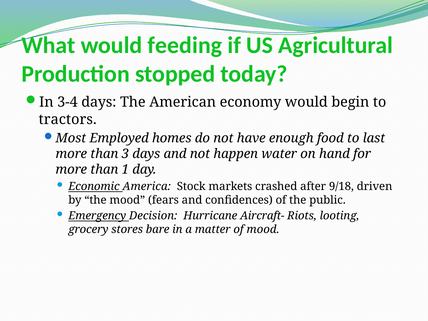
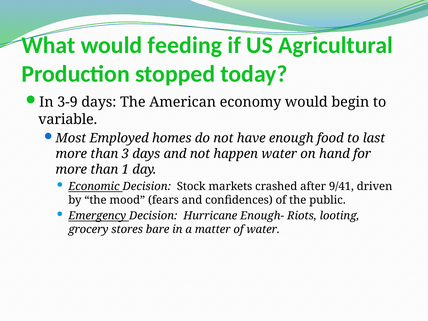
3-4: 3-4 -> 3-9 (67, 102)
tractors: tractors -> variable (68, 119)
Economic America: America -> Decision (147, 186)
9/18: 9/18 -> 9/41 (341, 186)
Aircraft-: Aircraft- -> Enough- (262, 216)
of mood: mood -> water (263, 229)
